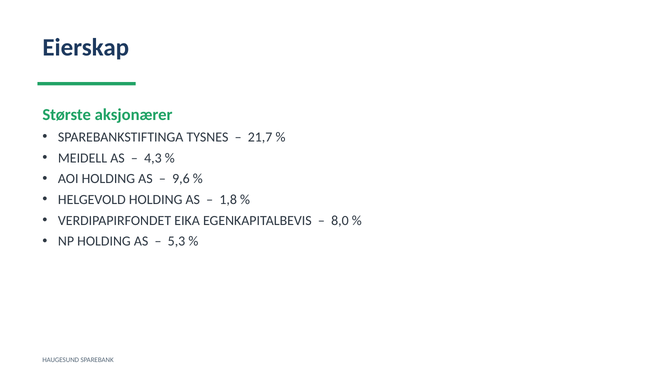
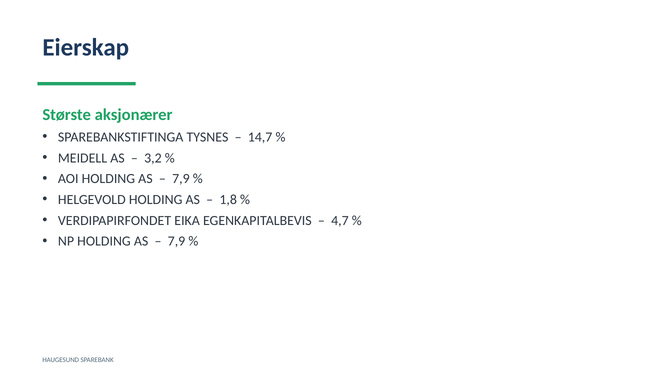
21,7: 21,7 -> 14,7 (260, 137)
4,3: 4,3 -> 3,2 (153, 158)
9,6: 9,6 -> 7,9 (181, 179)
8,0: 8,0 -> 4,7 (340, 220)
5,3: 5,3 -> 7,9 (176, 241)
